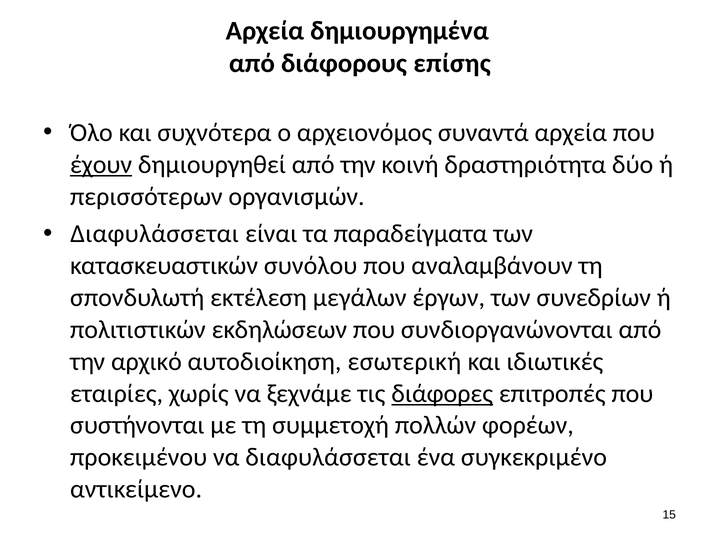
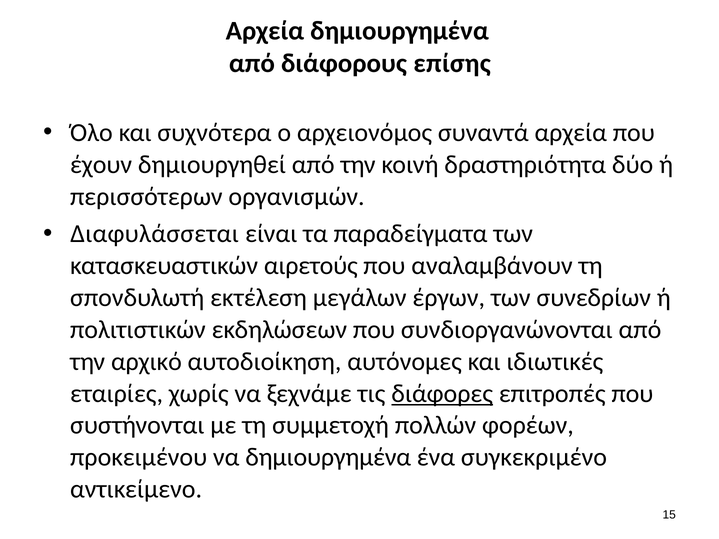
έχουν underline: present -> none (101, 165)
συνόλου: συνόλου -> αιρετούς (311, 266)
εσωτερική: εσωτερική -> αυτόνομες (405, 362)
να διαφυλάσσεται: διαφυλάσσεται -> δημιουργημένα (328, 458)
